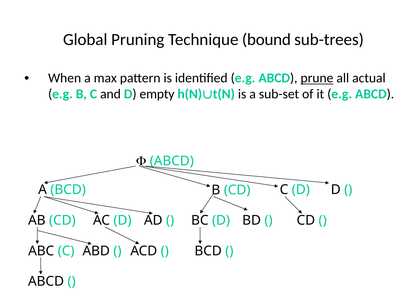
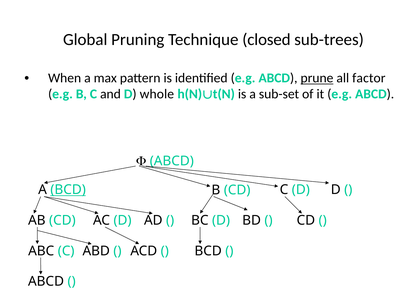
bound: bound -> closed (266, 40)
actual: actual -> factor (369, 78)
empty: empty -> whole (157, 94)
BCD underline: none -> present (68, 190)
